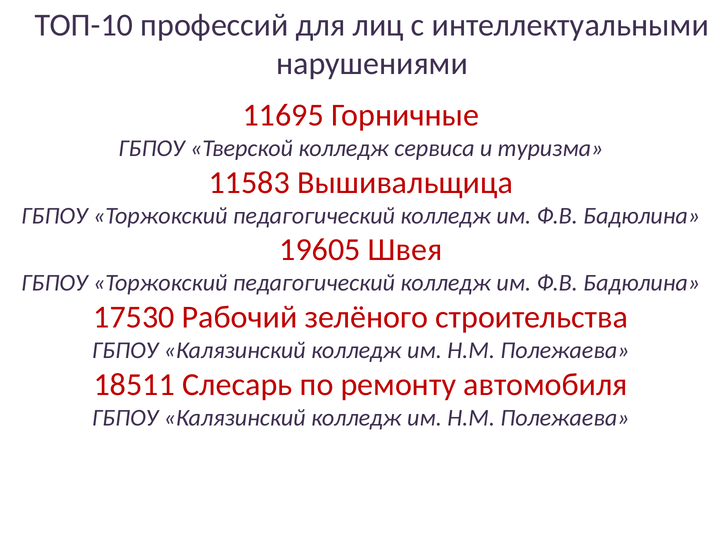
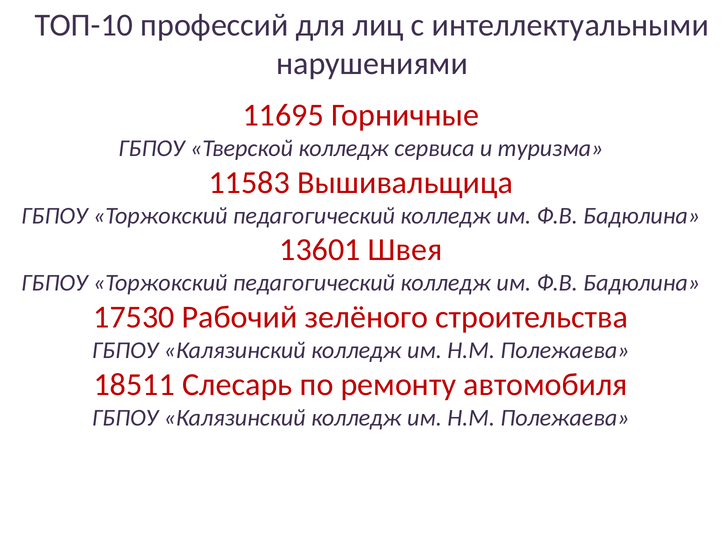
19605: 19605 -> 13601 (320, 250)
